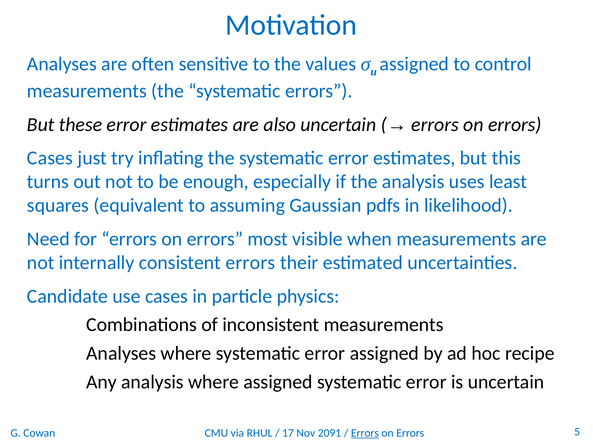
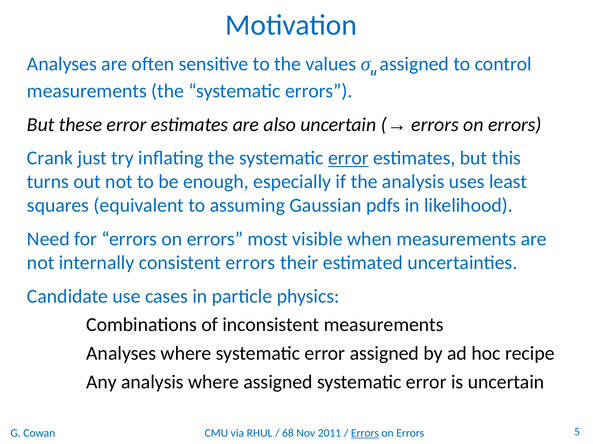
Cases: Cases -> Crank (50, 158)
error underline: none -> present (348, 158)
17: 17 -> 68 (288, 434)
2091: 2091 -> 2011 (329, 434)
